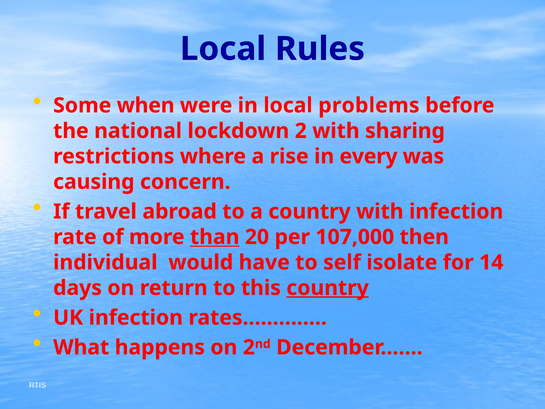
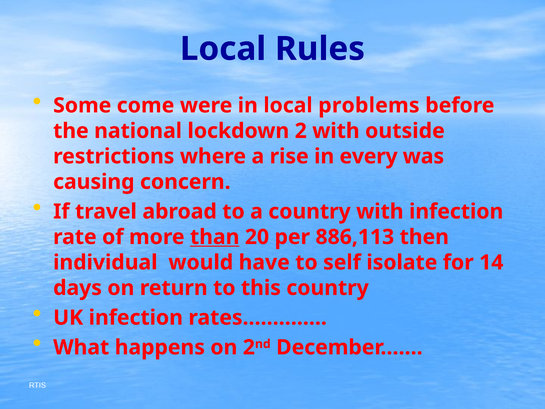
when: when -> come (146, 105)
sharing: sharing -> outside (405, 131)
107,000: 107,000 -> 886,113 (355, 237)
country underline: present -> none (328, 288)
